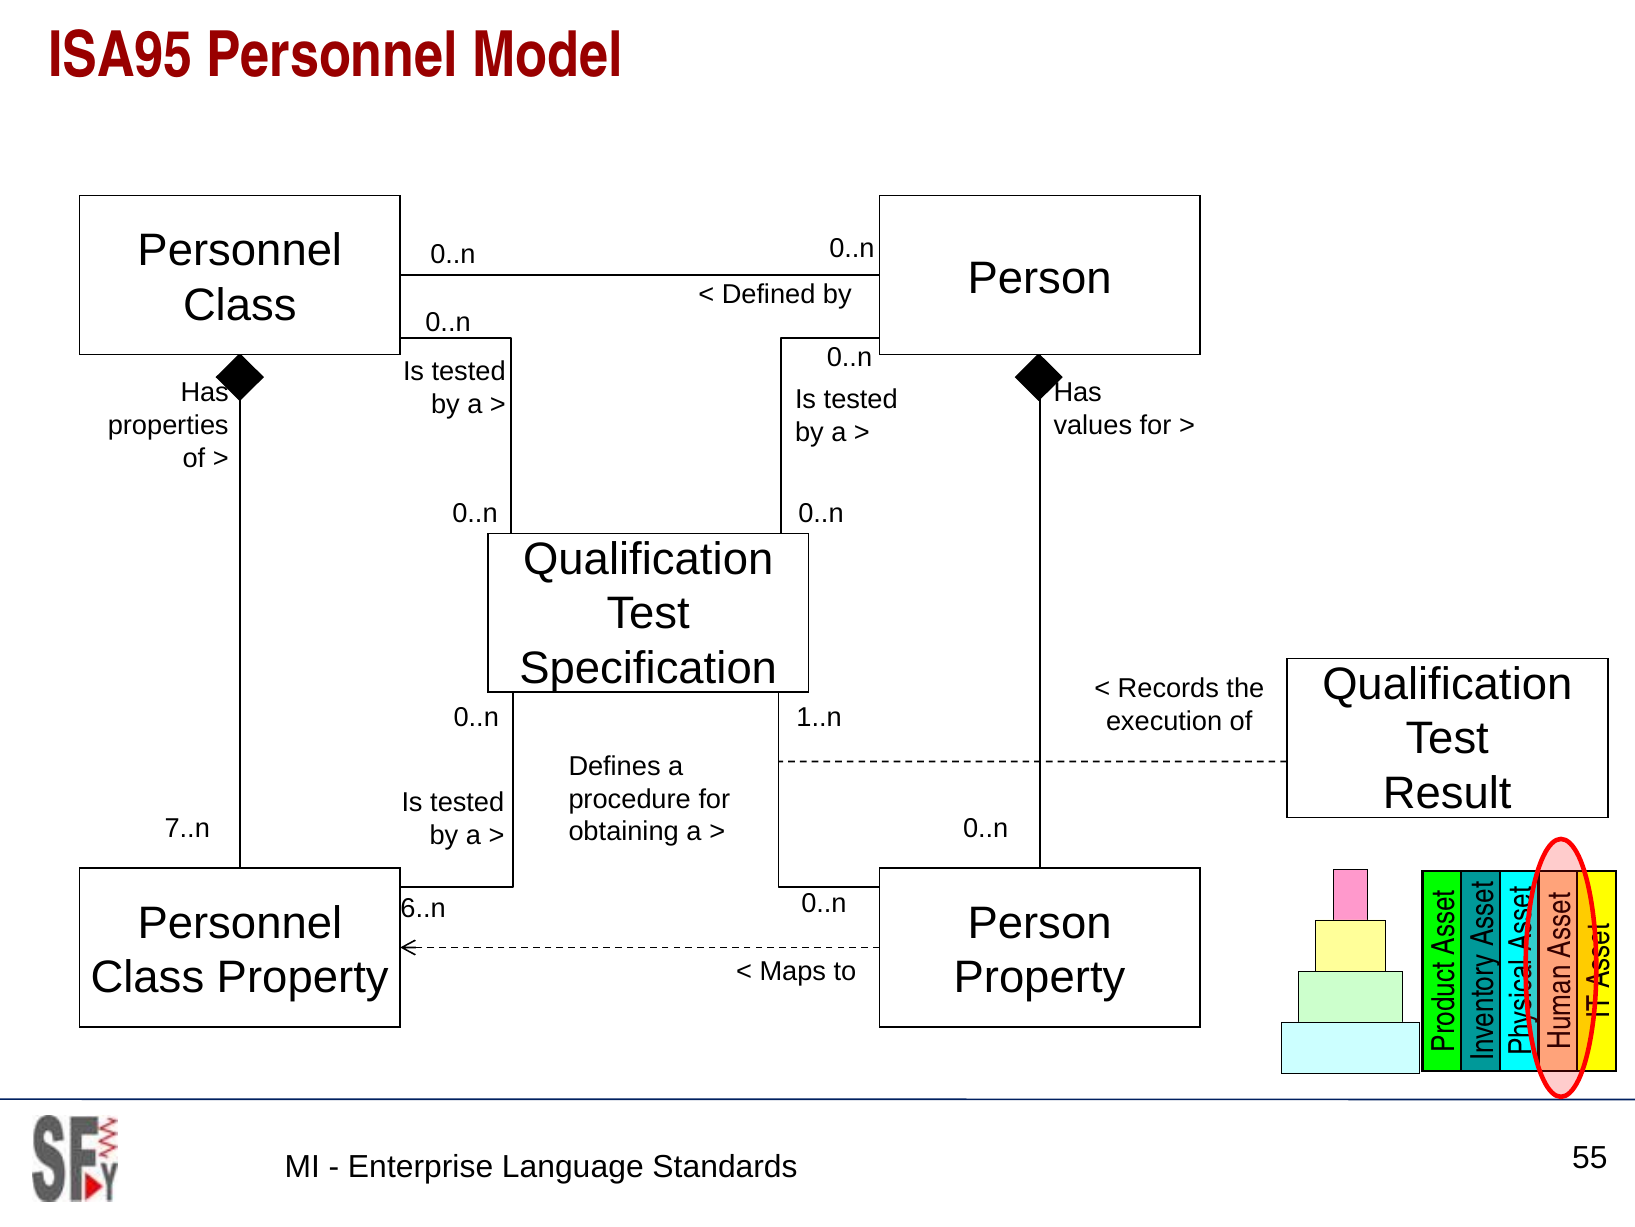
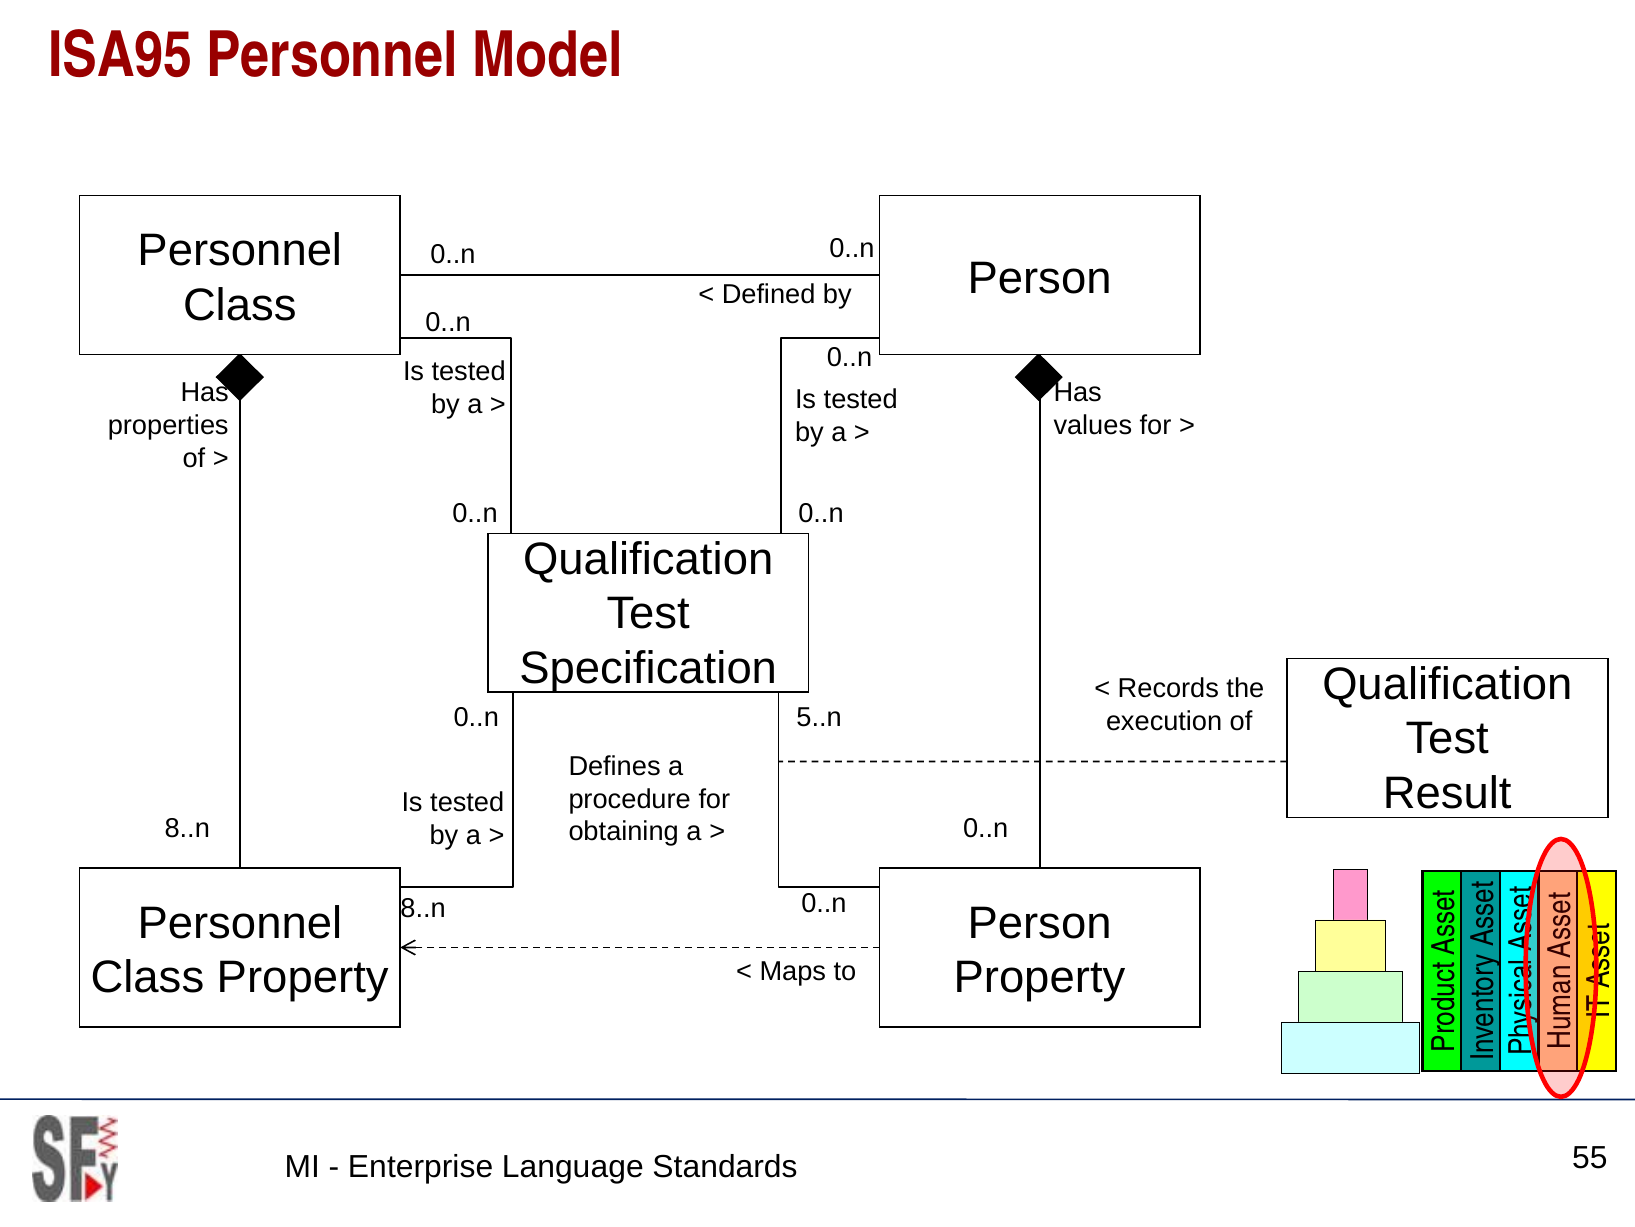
1..n: 1..n -> 5..n (819, 717)
7..n: 7..n -> 8..n (187, 828)
6..n: 6..n -> 8..n (423, 908)
